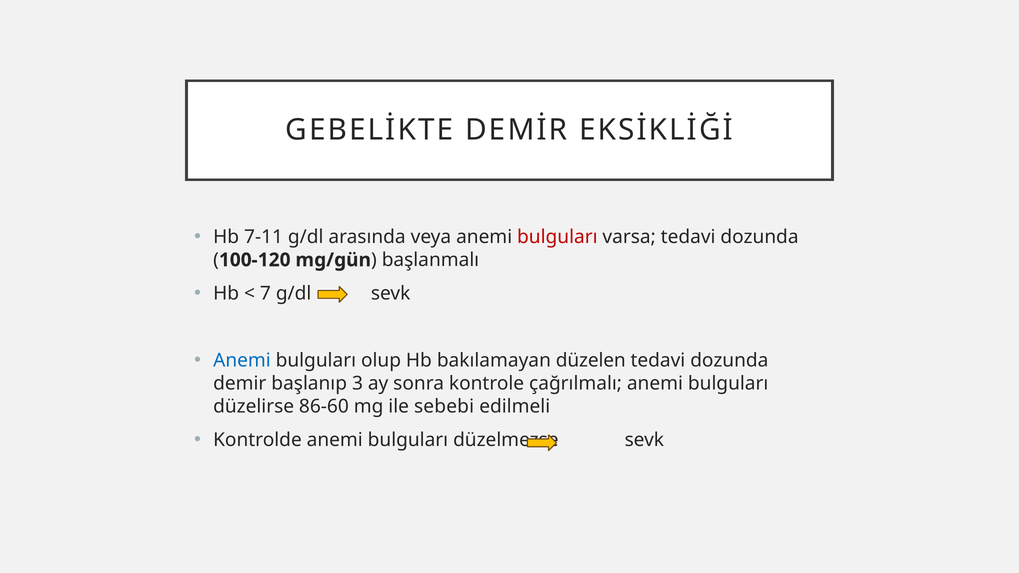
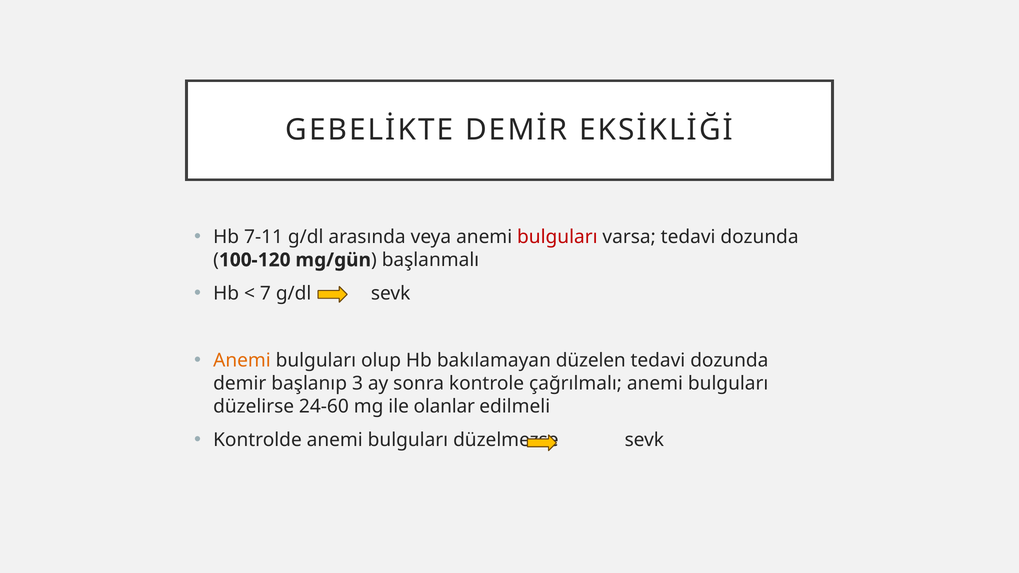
Anemi colour: blue -> orange (242, 361)
86-60: 86-60 -> 24-60 (324, 407)
sebebi: sebebi -> olanlar (444, 407)
